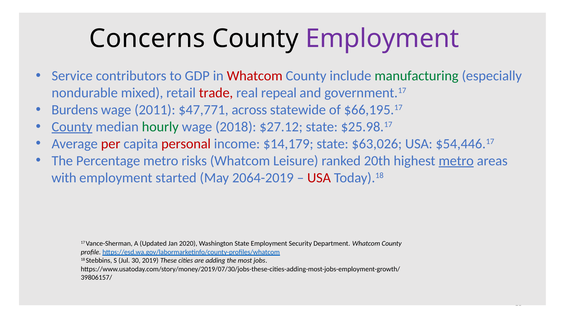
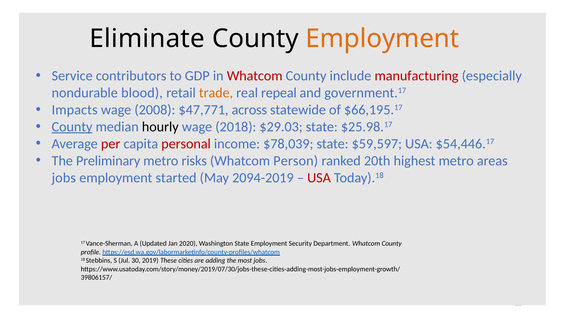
Concerns: Concerns -> Eliminate (147, 38)
Employment colour: purple -> orange (382, 38)
manufacturing colour: green -> red (417, 76)
mixed: mixed -> blood (142, 93)
trade colour: red -> orange (216, 93)
Burdens: Burdens -> Impacts (75, 110)
2011: 2011 -> 2008 (155, 110)
hourly colour: green -> black (160, 127)
$27.12: $27.12 -> $29.03 (281, 127)
$14,179: $14,179 -> $78,039 (288, 144)
$63,026: $63,026 -> $59,597 (377, 144)
Percentage: Percentage -> Preliminary (108, 161)
Leisure: Leisure -> Person (296, 161)
metro underline: present -> none (456, 161)
with: with -> jobs (64, 178)
2064-2019: 2064-2019 -> 2094-2019 (263, 178)
